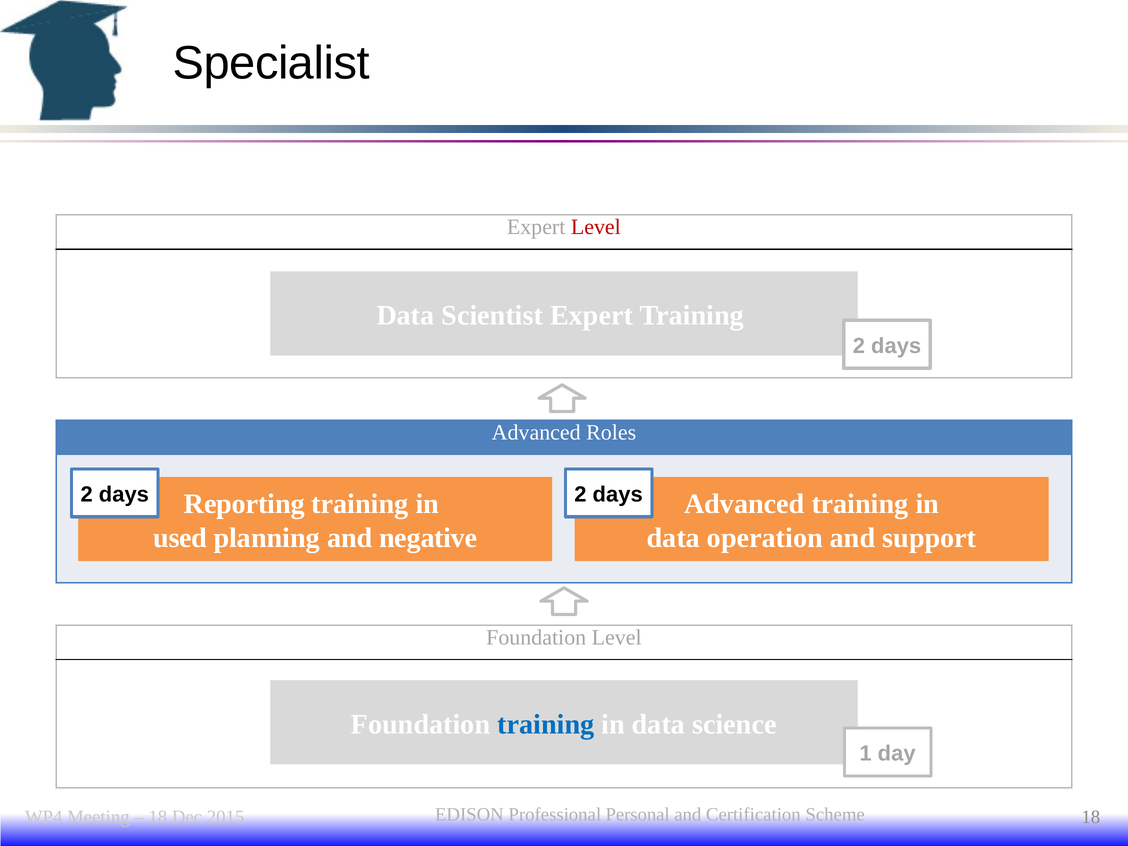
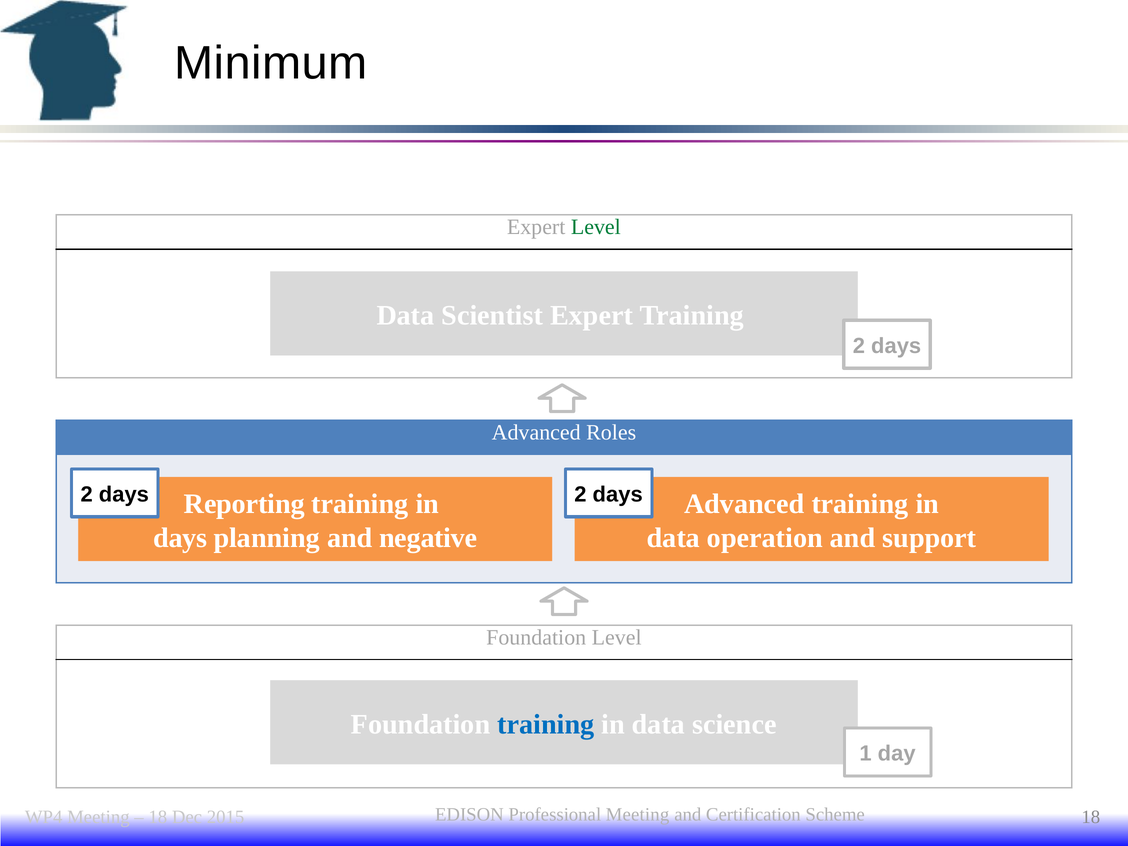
Specialist: Specialist -> Minimum (271, 63)
Level colour: red -> green (596, 227)
used: used -> days (180, 538)
Professional Personal: Personal -> Meeting (637, 815)
